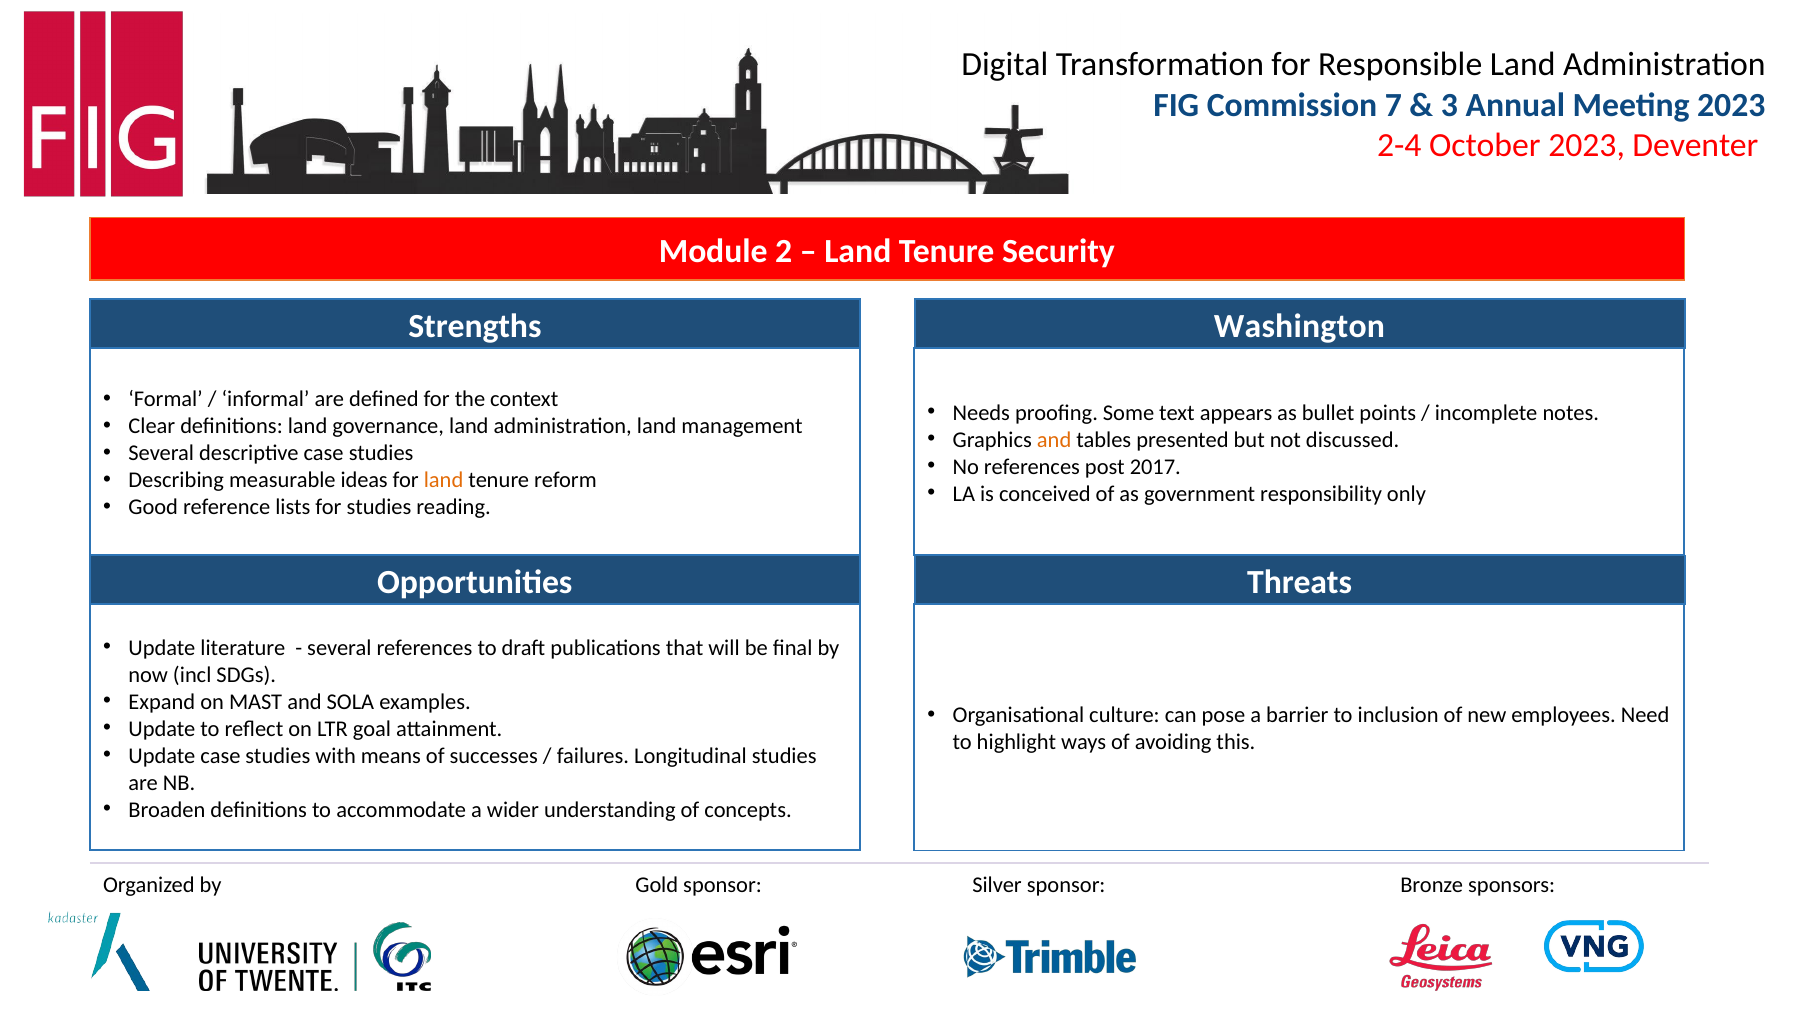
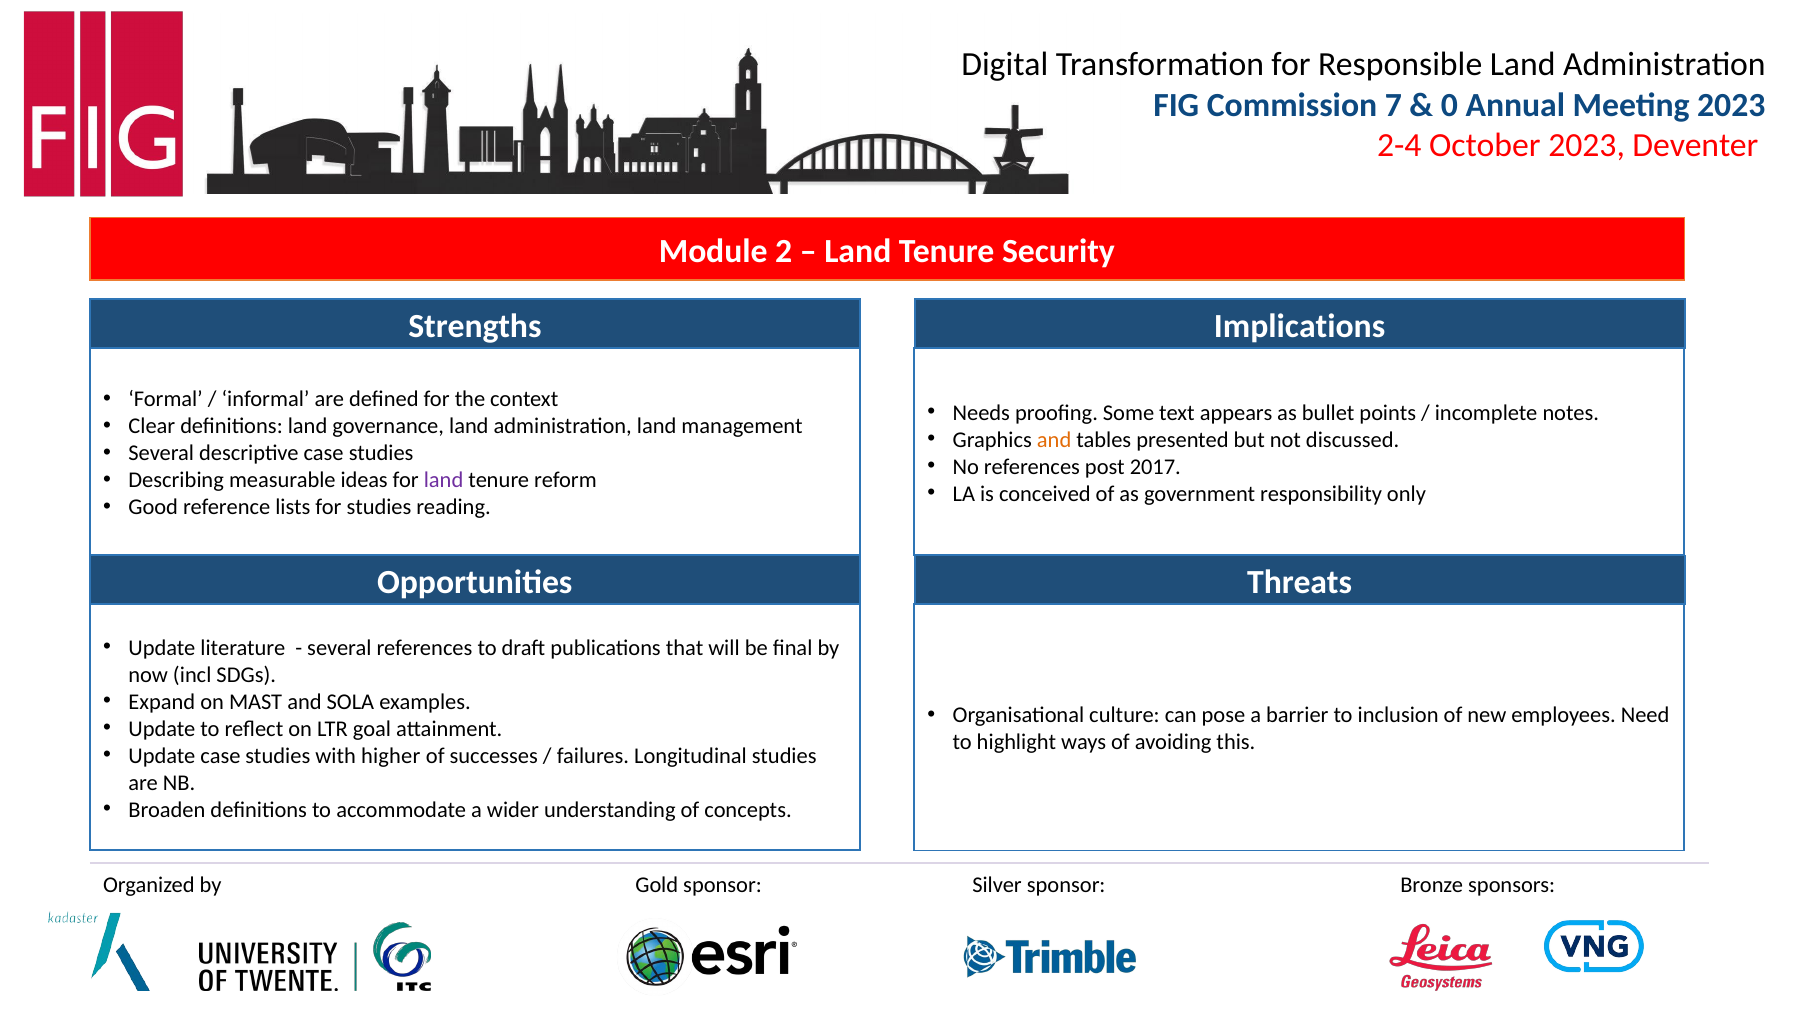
3: 3 -> 0 (1449, 105)
Washington: Washington -> Implications (1300, 326)
land colour: orange -> purple (444, 480)
means: means -> higher (391, 756)
